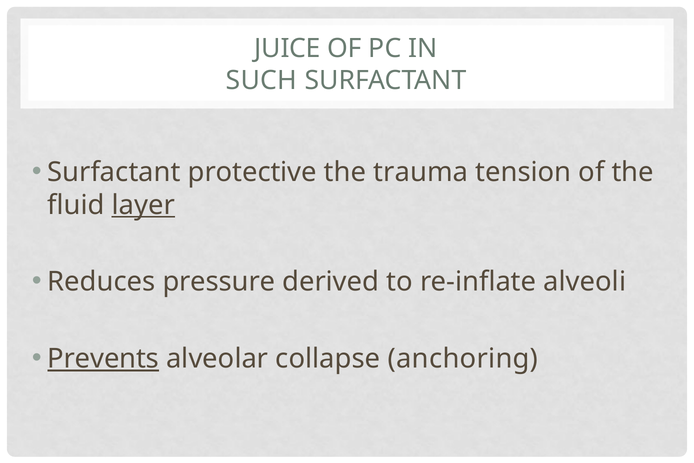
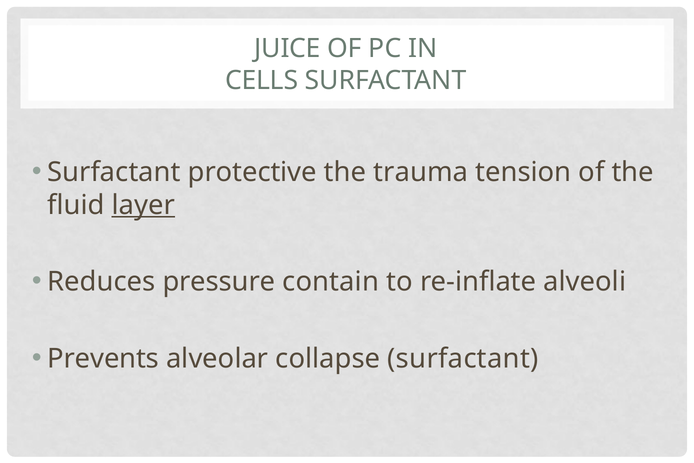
SUCH: SUCH -> CELLS (262, 80)
derived: derived -> contain (331, 282)
Prevents underline: present -> none (103, 358)
collapse anchoring: anchoring -> surfactant (463, 358)
